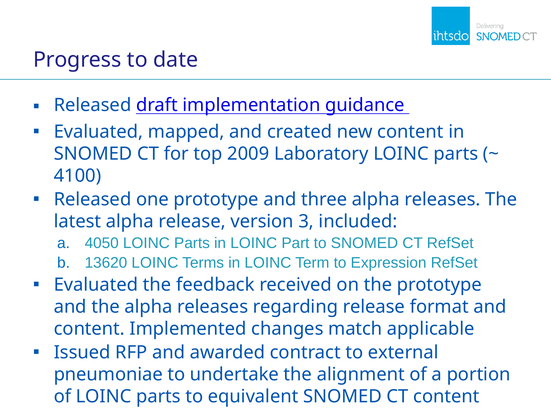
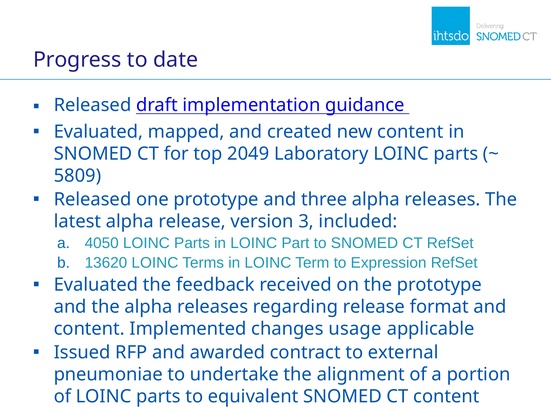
2009: 2009 -> 2049 (248, 154)
4100: 4100 -> 5809 (77, 176)
match: match -> usage (355, 329)
